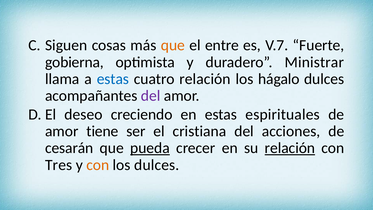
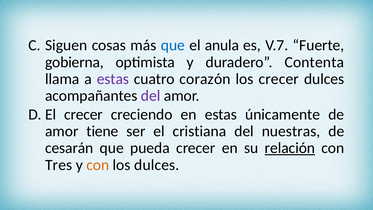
que colour: orange -> blue (173, 45)
entre: entre -> anula (222, 45)
Ministrar: Ministrar -> Contenta (314, 62)
estas colour: blue -> purple (113, 79)
cuatro relación: relación -> corazón (205, 79)
los hágalo: hágalo -> crecer (279, 79)
deseo: deseo -> crecer (84, 114)
espirituales: espirituales -> únicamente (283, 114)
acciones: acciones -> nuestras (291, 131)
pueda underline: present -> none (150, 148)
